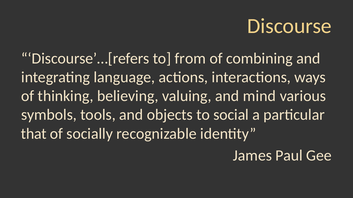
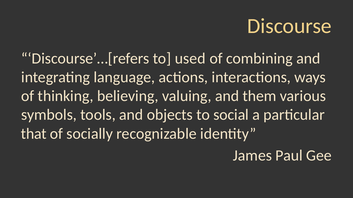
from: from -> used (190, 59)
mind: mind -> them (260, 96)
